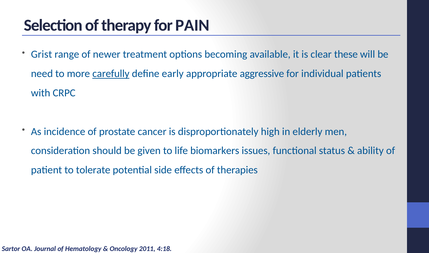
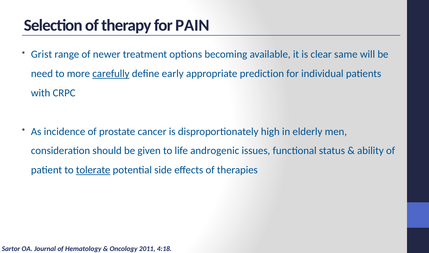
these: these -> same (346, 54)
aggressive: aggressive -> prediction (262, 74)
biomarkers: biomarkers -> androgenic (215, 151)
tolerate underline: none -> present (93, 170)
